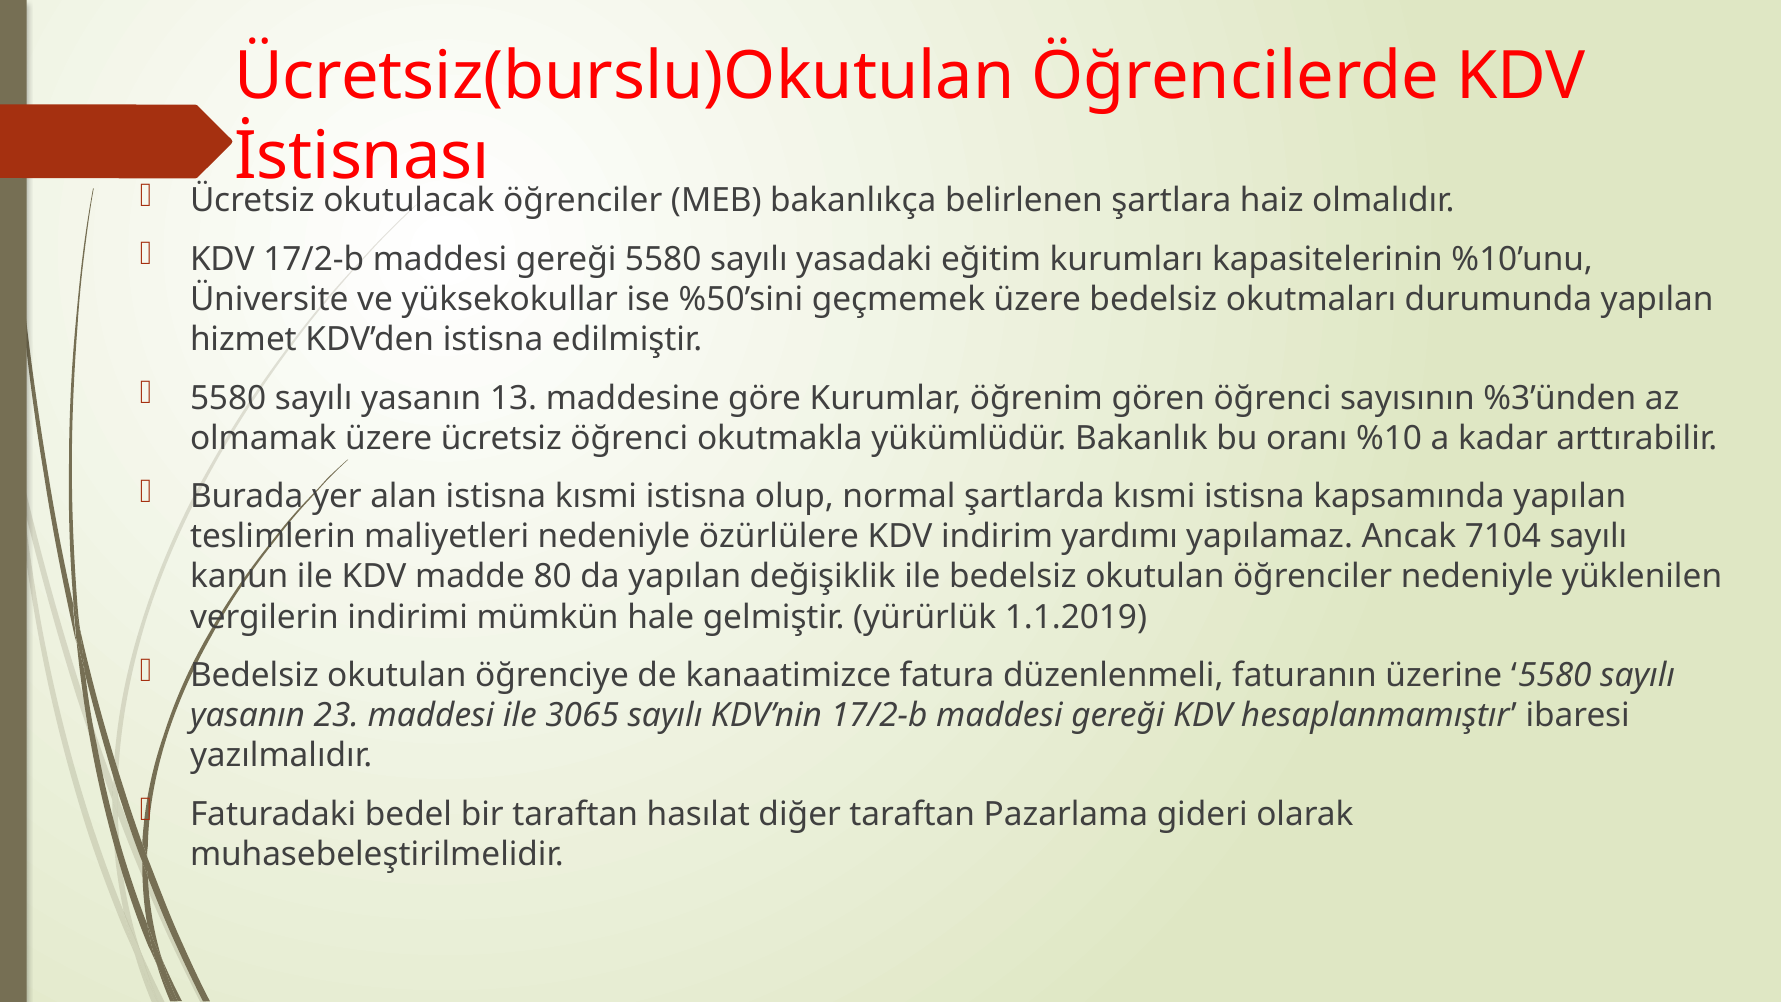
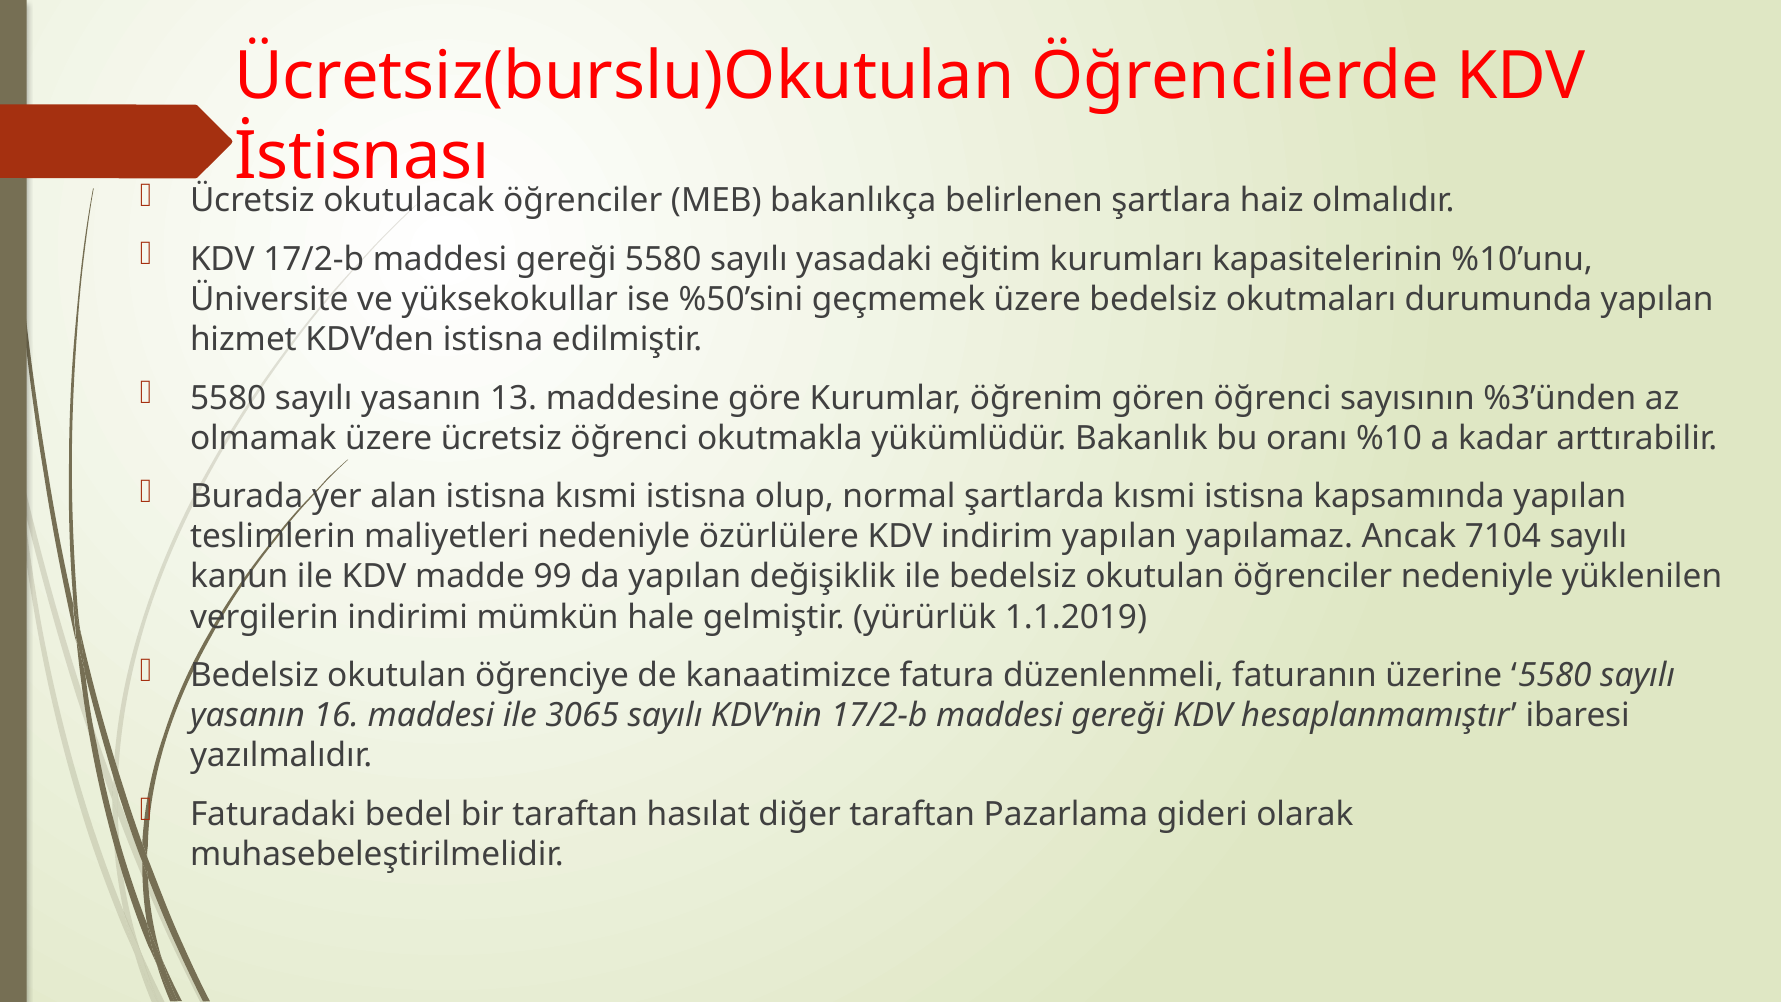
indirim yardımı: yardımı -> yapılan (1119, 537)
80: 80 -> 99 (553, 577)
23: 23 -> 16 (336, 716)
